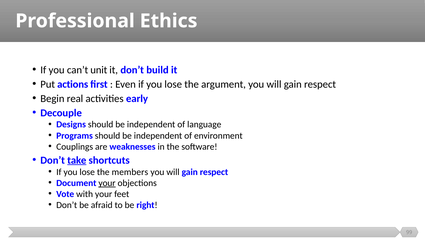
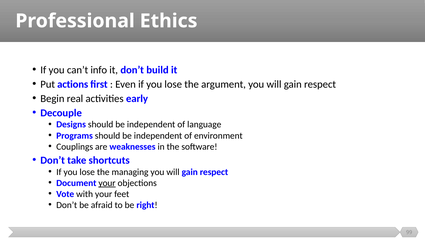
unit: unit -> info (99, 70)
take underline: present -> none (77, 160)
members: members -> managing (130, 172)
